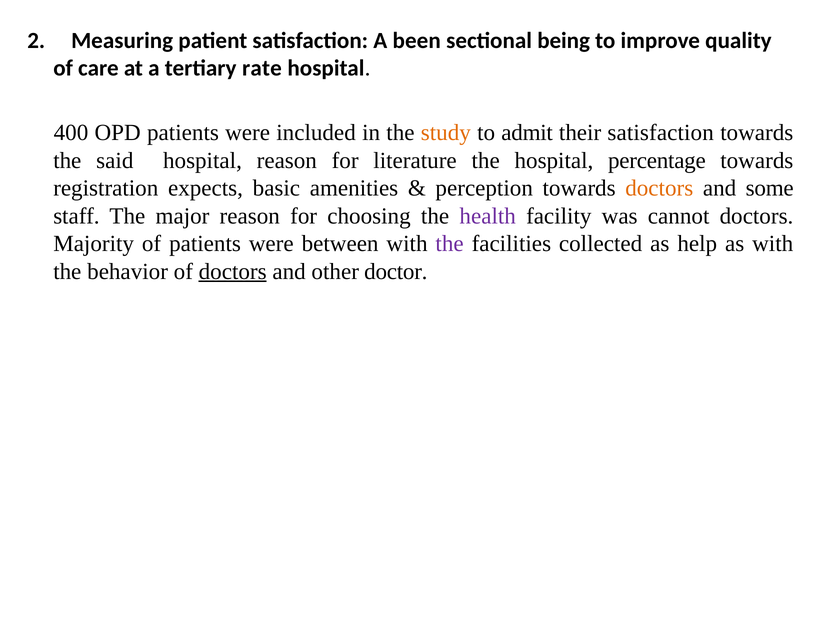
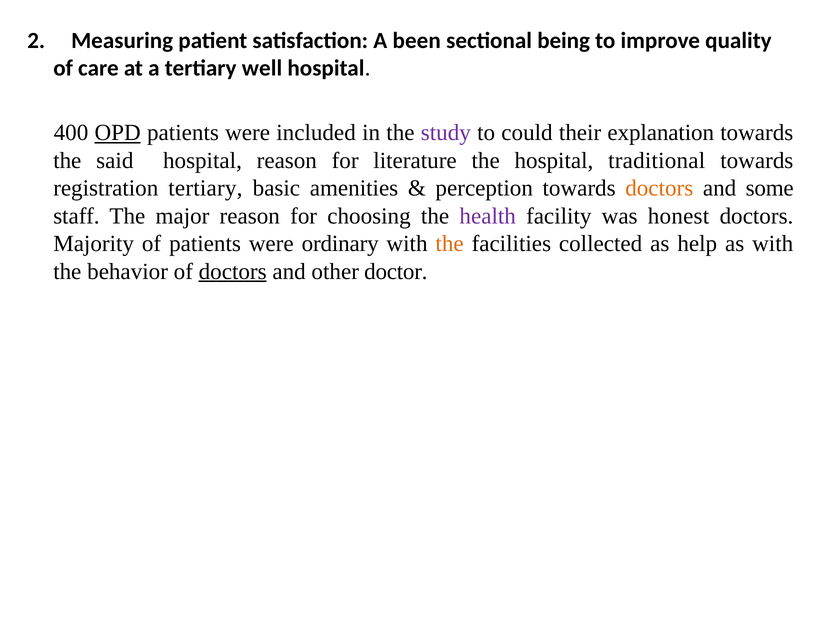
rate: rate -> well (262, 68)
OPD underline: none -> present (118, 133)
study colour: orange -> purple (446, 133)
admit: admit -> could (527, 133)
their satisfaction: satisfaction -> explanation (661, 133)
percentage: percentage -> traditional (657, 160)
registration expects: expects -> tertiary (205, 188)
cannot: cannot -> honest (679, 216)
between: between -> ordinary (340, 244)
the colour: purple -> orange (450, 244)
